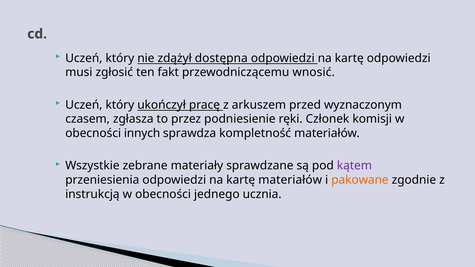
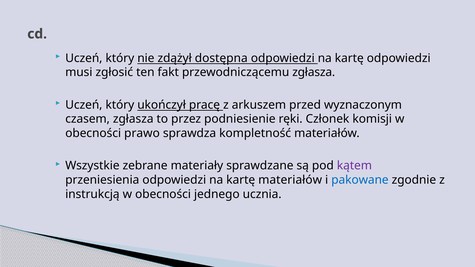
przewodniczącemu wnosić: wnosić -> zgłasza (314, 72)
innych: innych -> prawo (142, 133)
pakowane colour: orange -> blue (360, 180)
